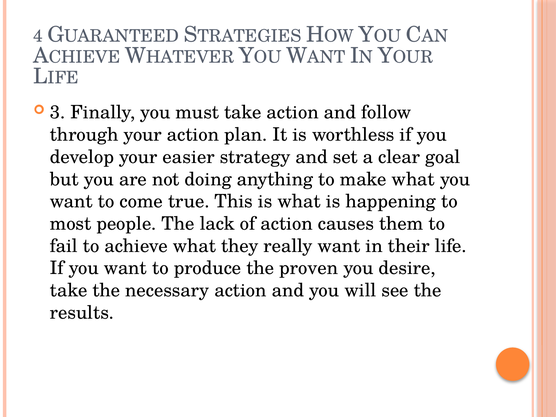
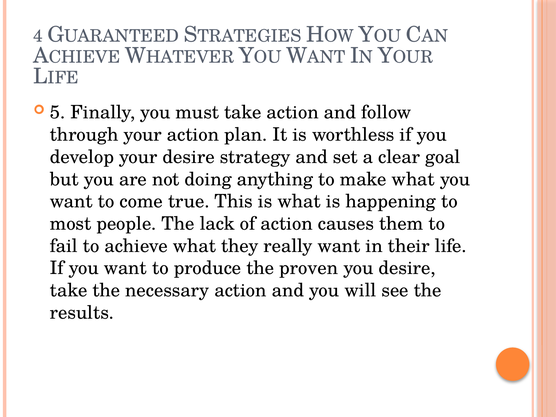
3: 3 -> 5 (58, 113)
your easier: easier -> desire (189, 157)
